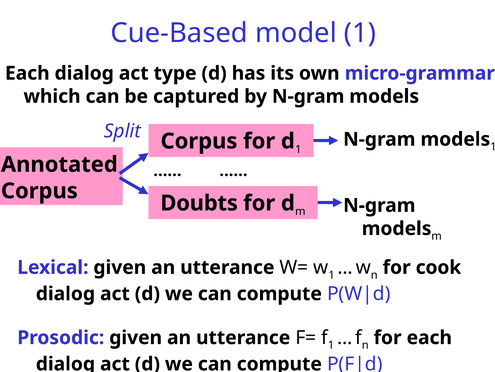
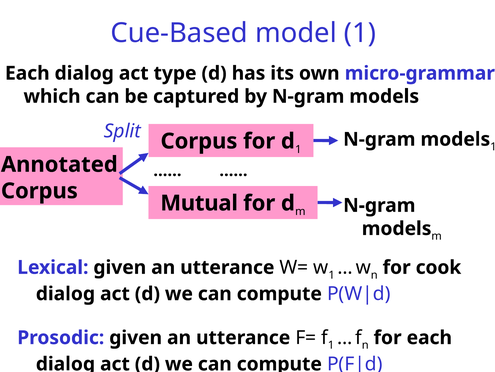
Doubts: Doubts -> Mutual (199, 203)
